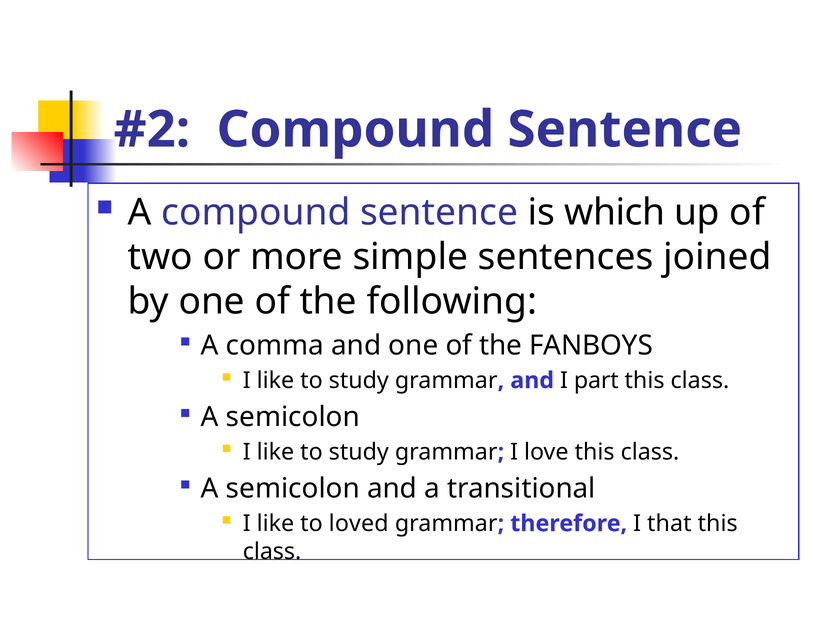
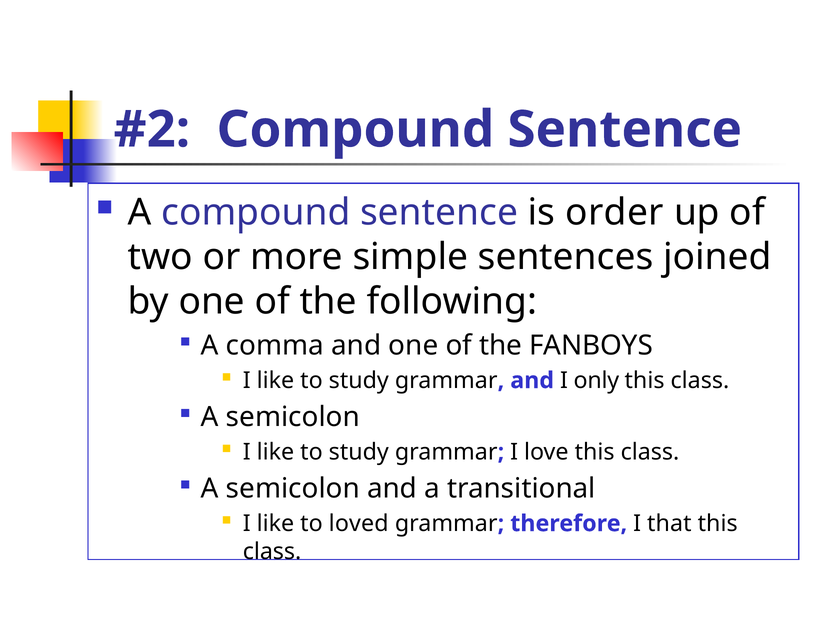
which: which -> order (614, 212)
part: part -> only (596, 380)
